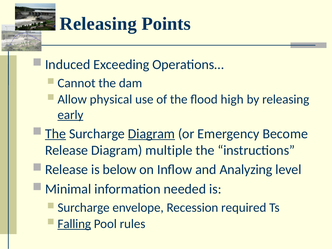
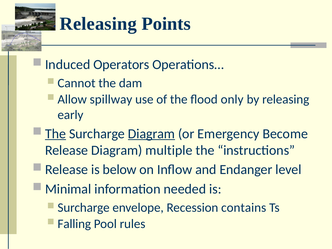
Exceeding: Exceeding -> Operators (121, 65)
physical: physical -> spillway (111, 99)
high: high -> only (232, 99)
early underline: present -> none (70, 115)
Analyzing: Analyzing -> Endanger (246, 170)
required: required -> contains (244, 208)
Falling underline: present -> none (74, 224)
